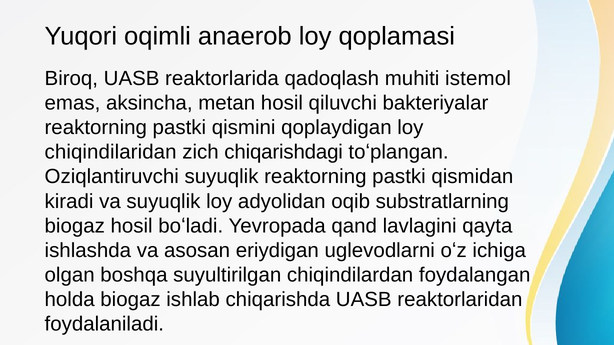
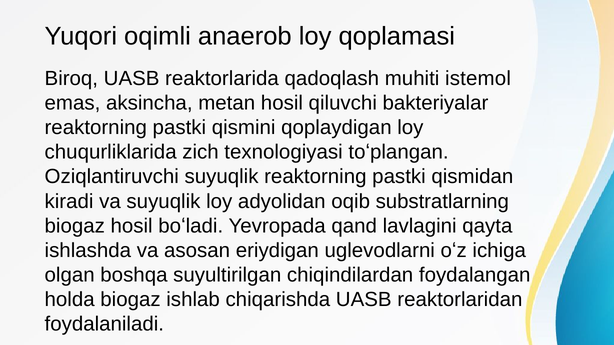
chiqindilaridan: chiqindilaridan -> chuqurliklarida (111, 152)
chiqarishdagi: chiqarishdagi -> texnologiyasi (284, 152)
